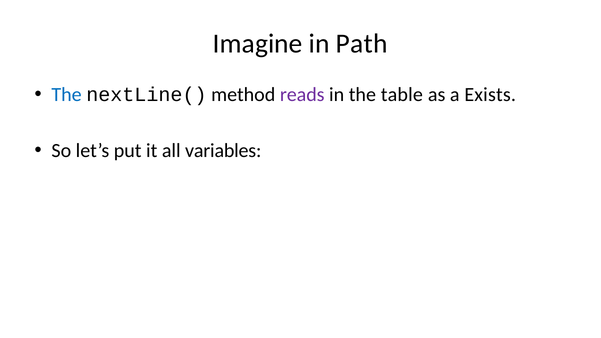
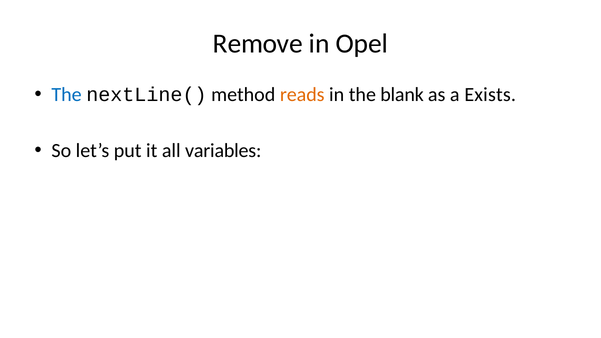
Imagine: Imagine -> Remove (258, 44)
Path: Path -> Opel (362, 44)
reads colour: purple -> orange (302, 95)
table: table -> blank (402, 95)
